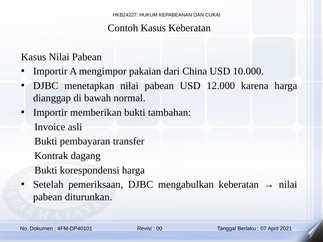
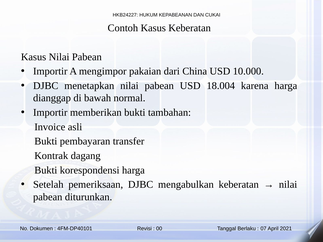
12.000: 12.000 -> 18.004 (221, 86)
